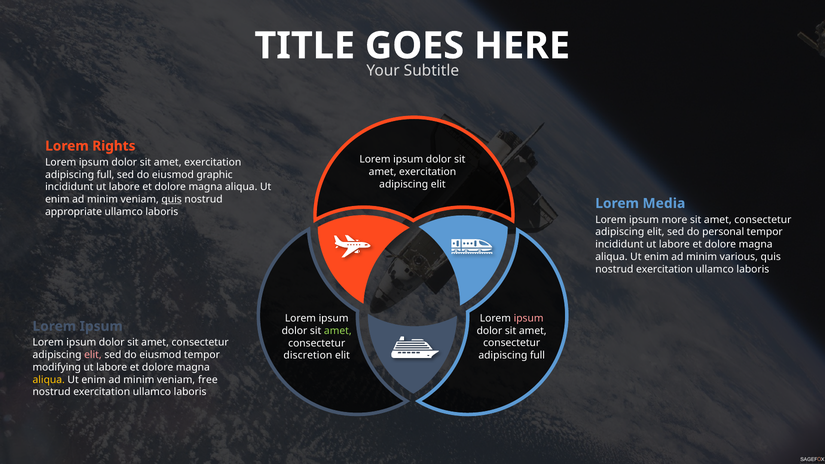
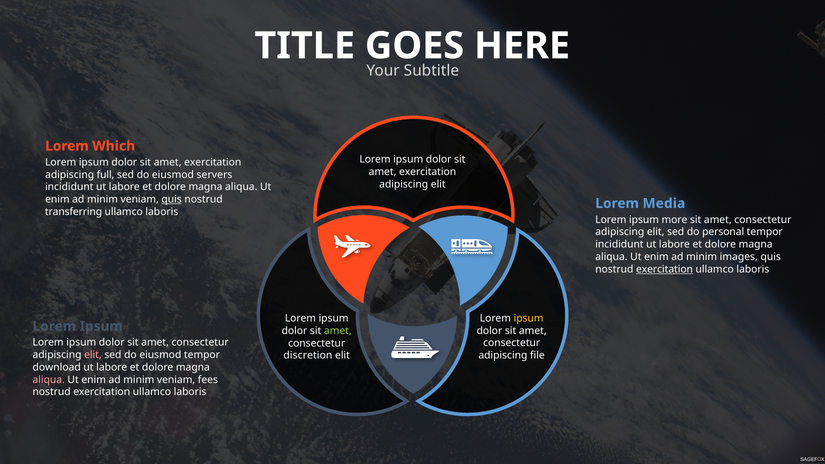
Rights: Rights -> Which (114, 146)
graphic: graphic -> servers (214, 175)
appropriate: appropriate -> transferring (74, 212)
various: various -> images (739, 257)
exercitation underline: none -> present (665, 269)
ipsum colour: pink -> yellow (529, 318)
full: full -> file (537, 355)
modifying: modifying -> download (57, 367)
aliqua colour: yellow -> pink (49, 380)
free: free -> fees (208, 380)
